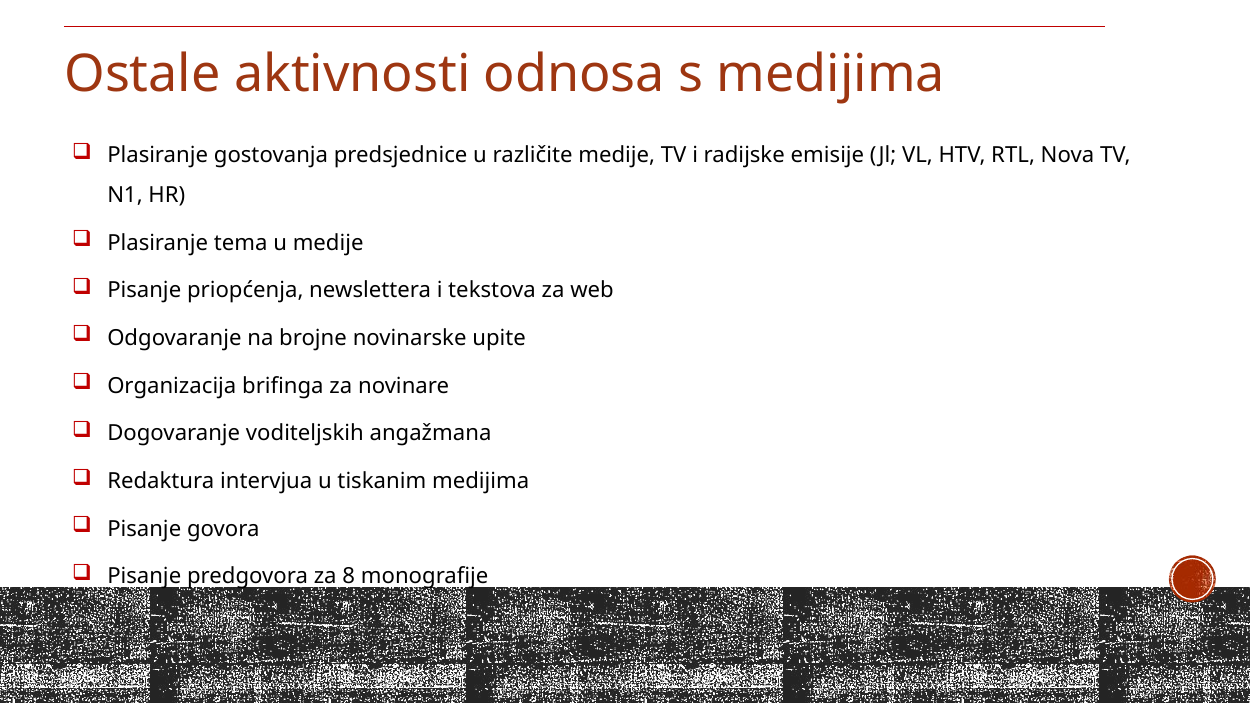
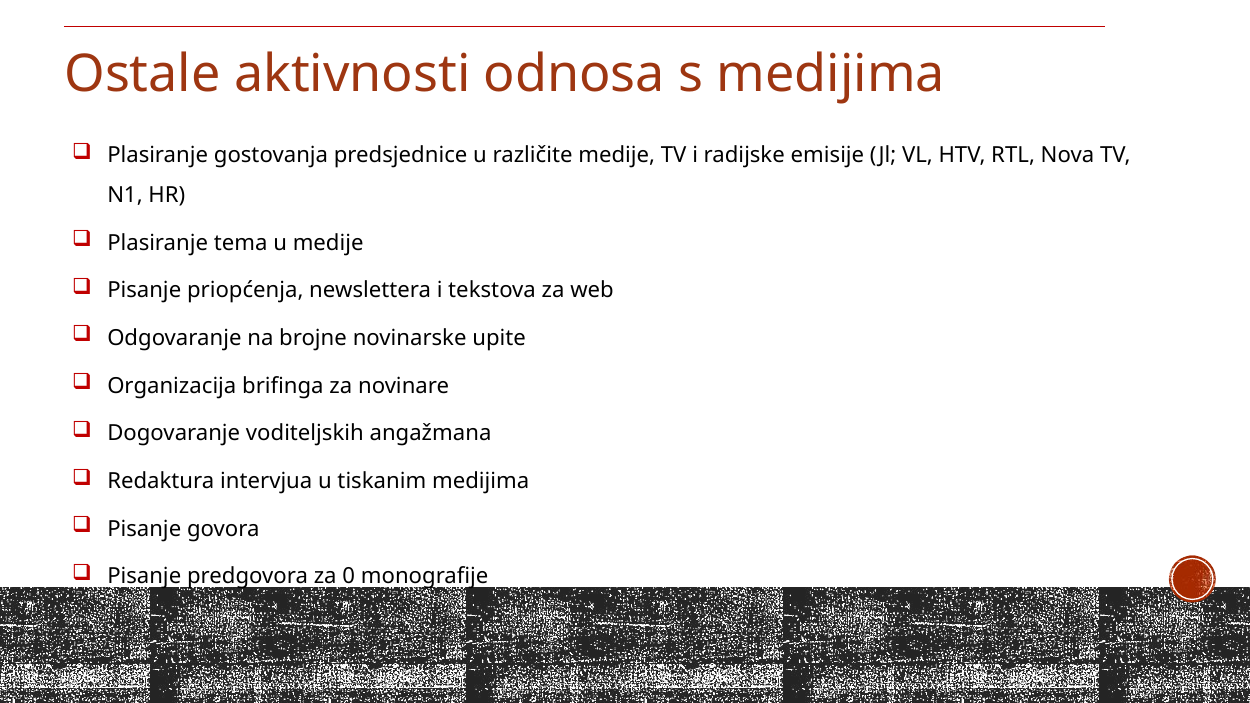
8: 8 -> 0 (349, 577)
